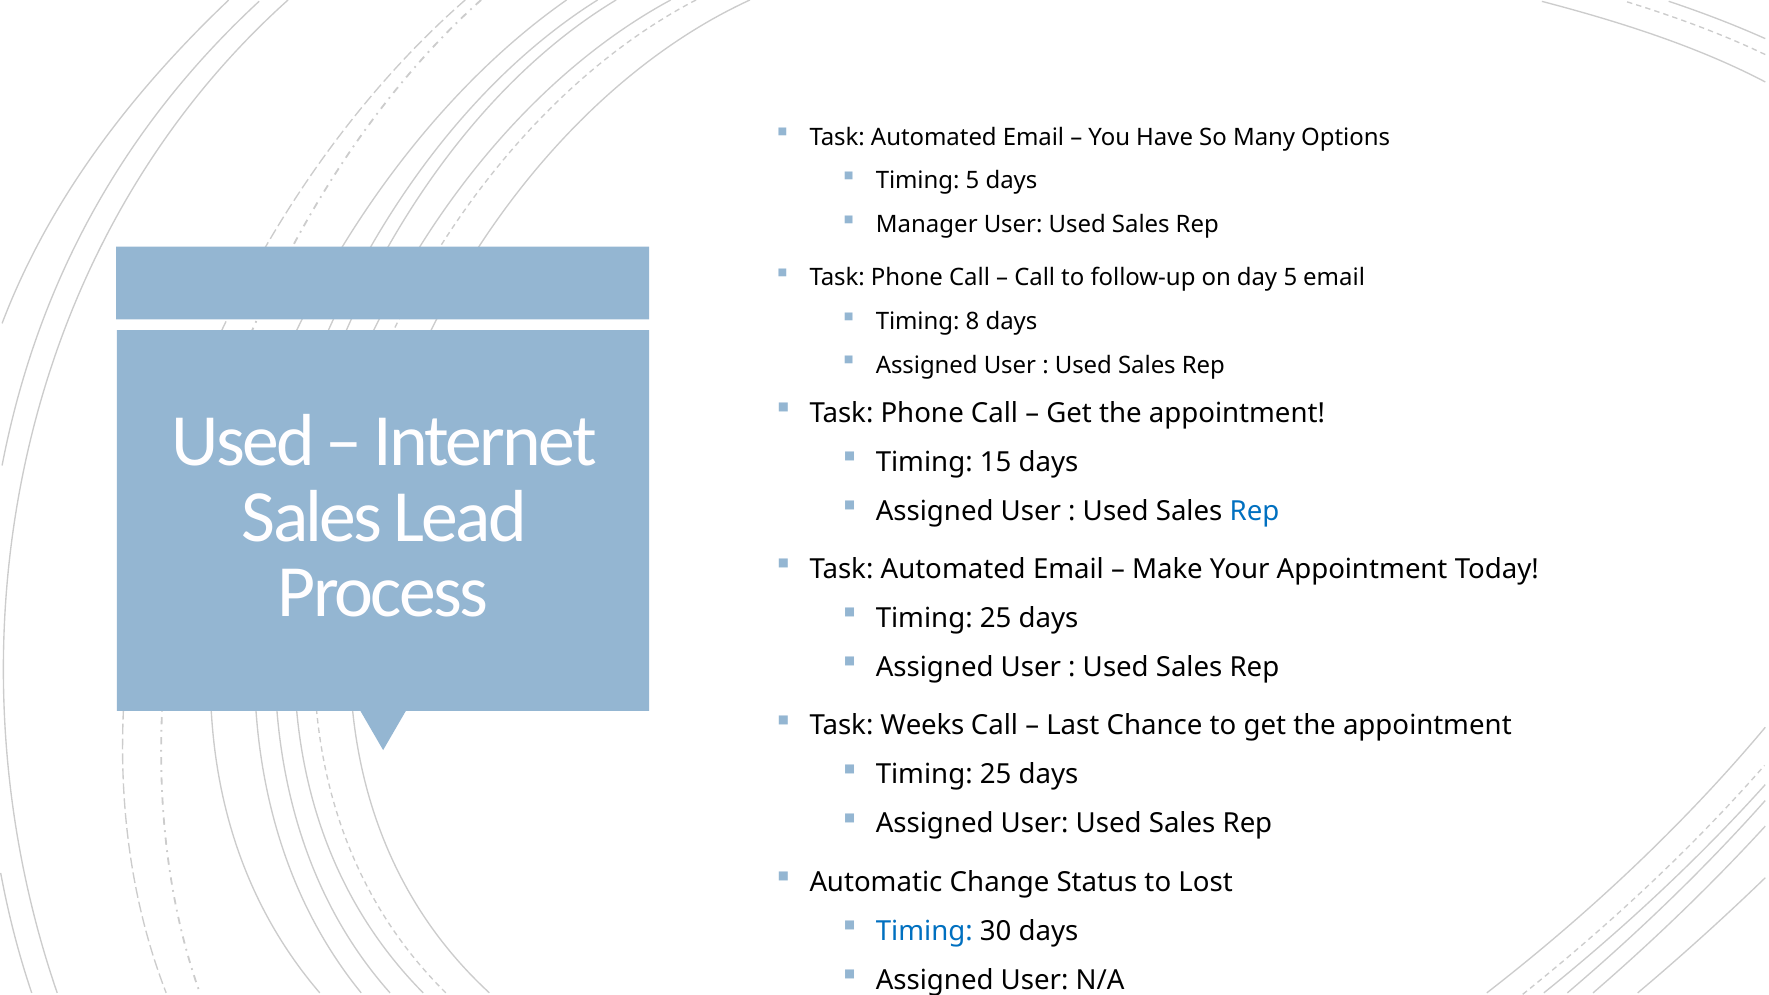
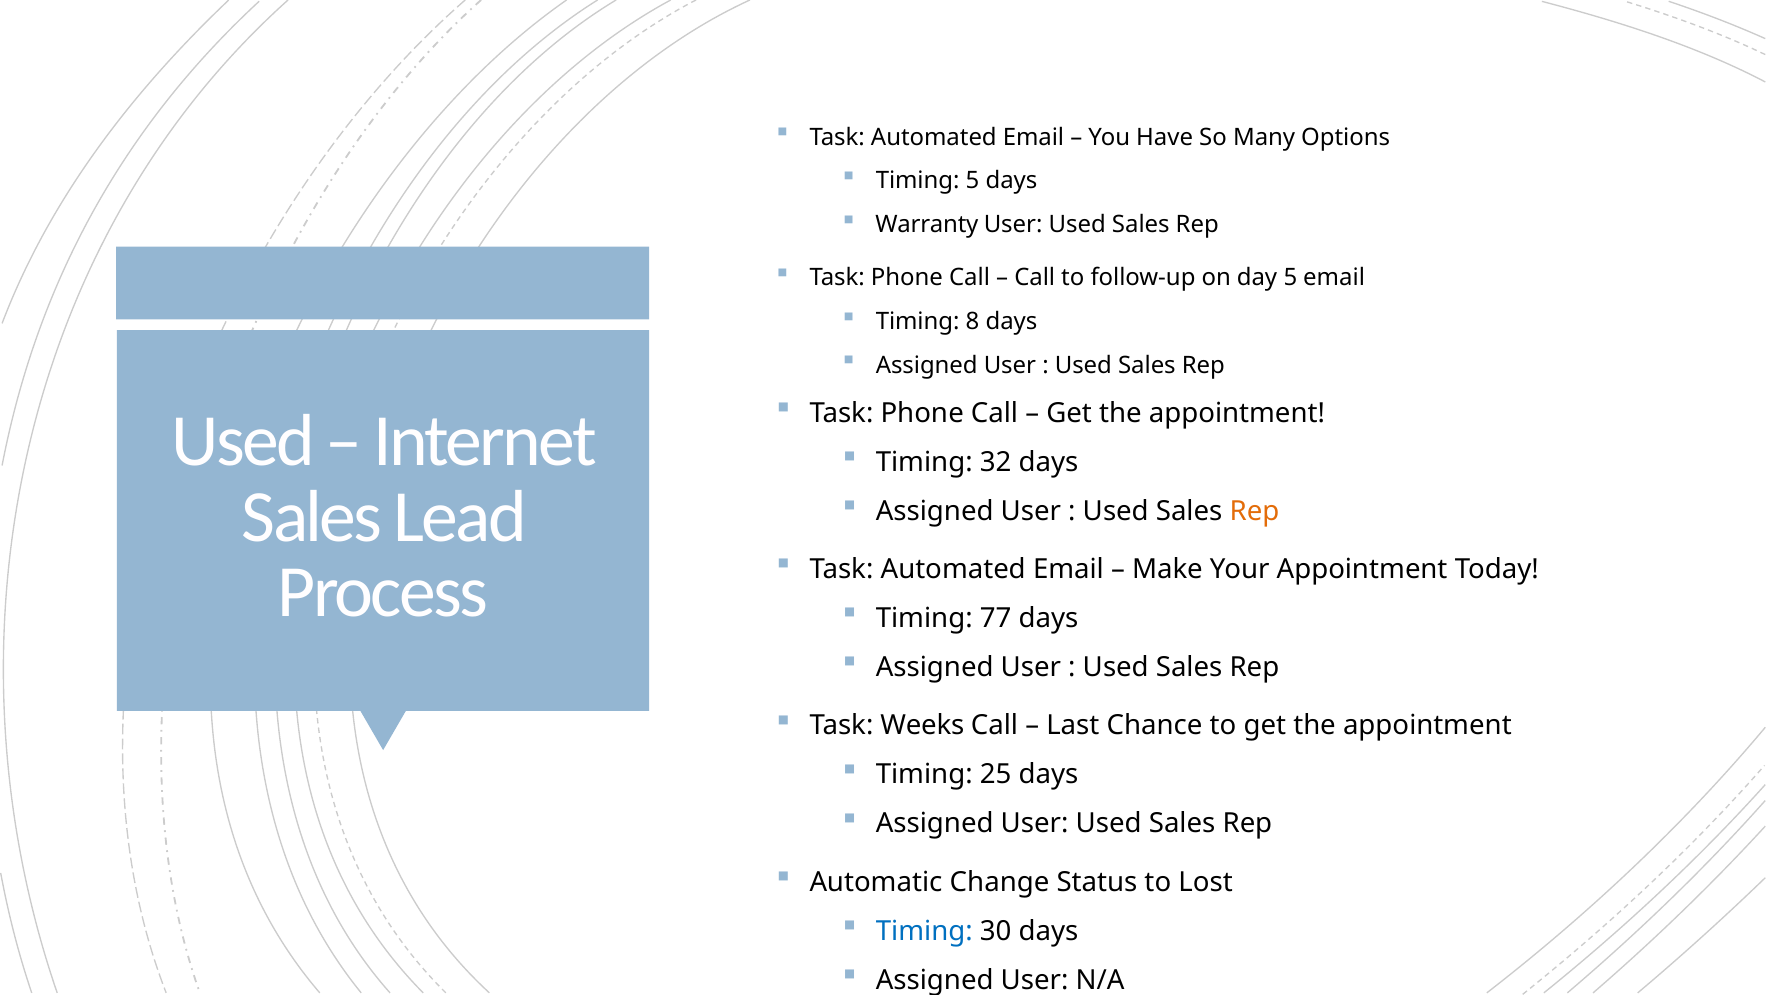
Manager: Manager -> Warranty (927, 225)
15: 15 -> 32 (996, 462)
Rep colour: blue -> orange (1254, 511)
25: 25 -> 77 (996, 619)
